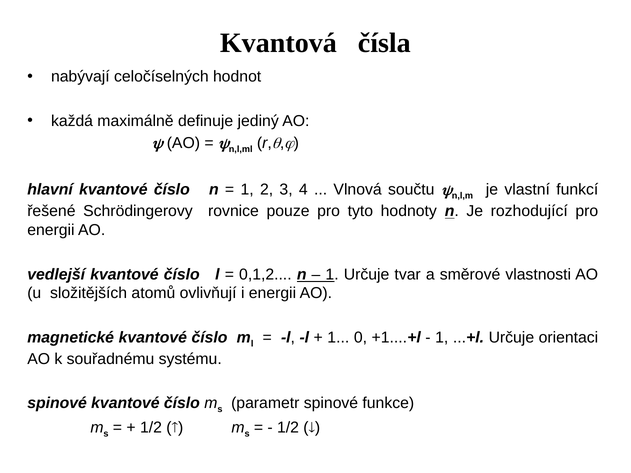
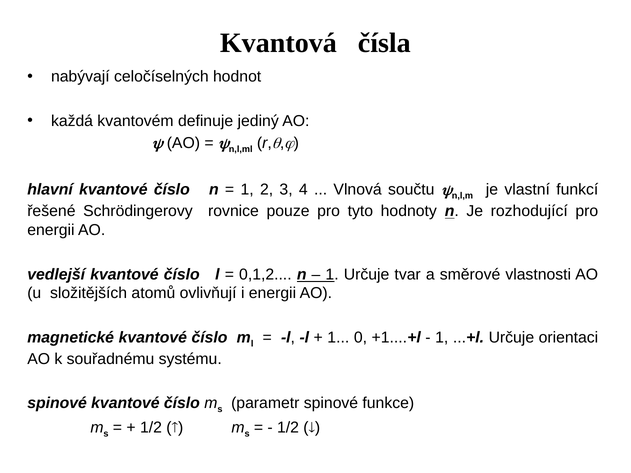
maximálně: maximálně -> kvantovém (135, 121)
